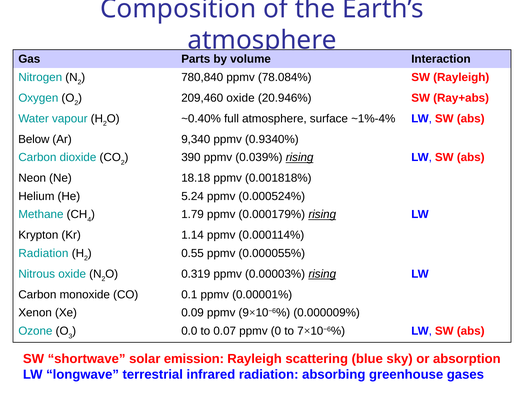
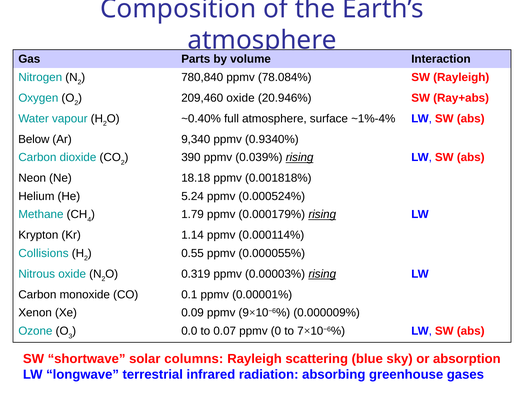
Radiation: Radiation -> Collisions (43, 253)
emission: emission -> columns (194, 359)
